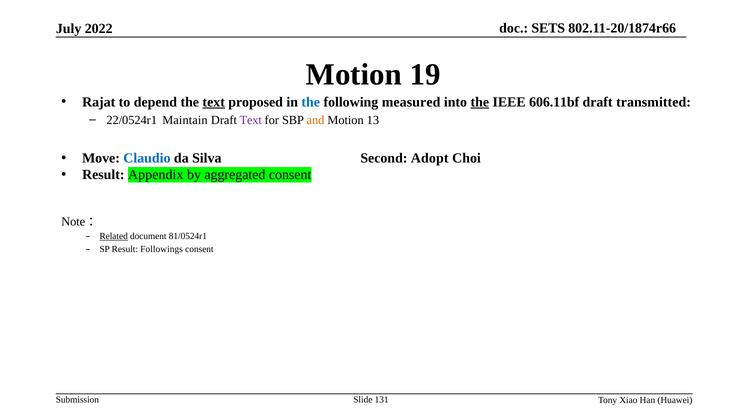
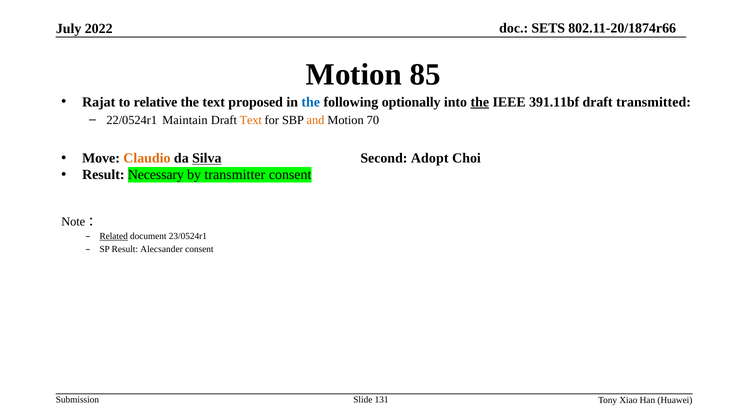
19: 19 -> 85 (425, 75)
depend: depend -> relative (156, 102)
text underline: present -> none (214, 102)
measured: measured -> optionally (411, 102)
606.11bf: 606.11bf -> 391.11bf (554, 102)
Text colour: purple -> orange (251, 120)
13: 13 -> 70 (373, 120)
Claudio colour: blue -> orange (147, 158)
Silva underline: none -> present (207, 158)
Appendix: Appendix -> Necessary (156, 175)
aggregated: aggregated -> transmitter (235, 175)
81/0524r1: 81/0524r1 -> 23/0524r1 (188, 236)
Followings: Followings -> Alecsander (162, 249)
